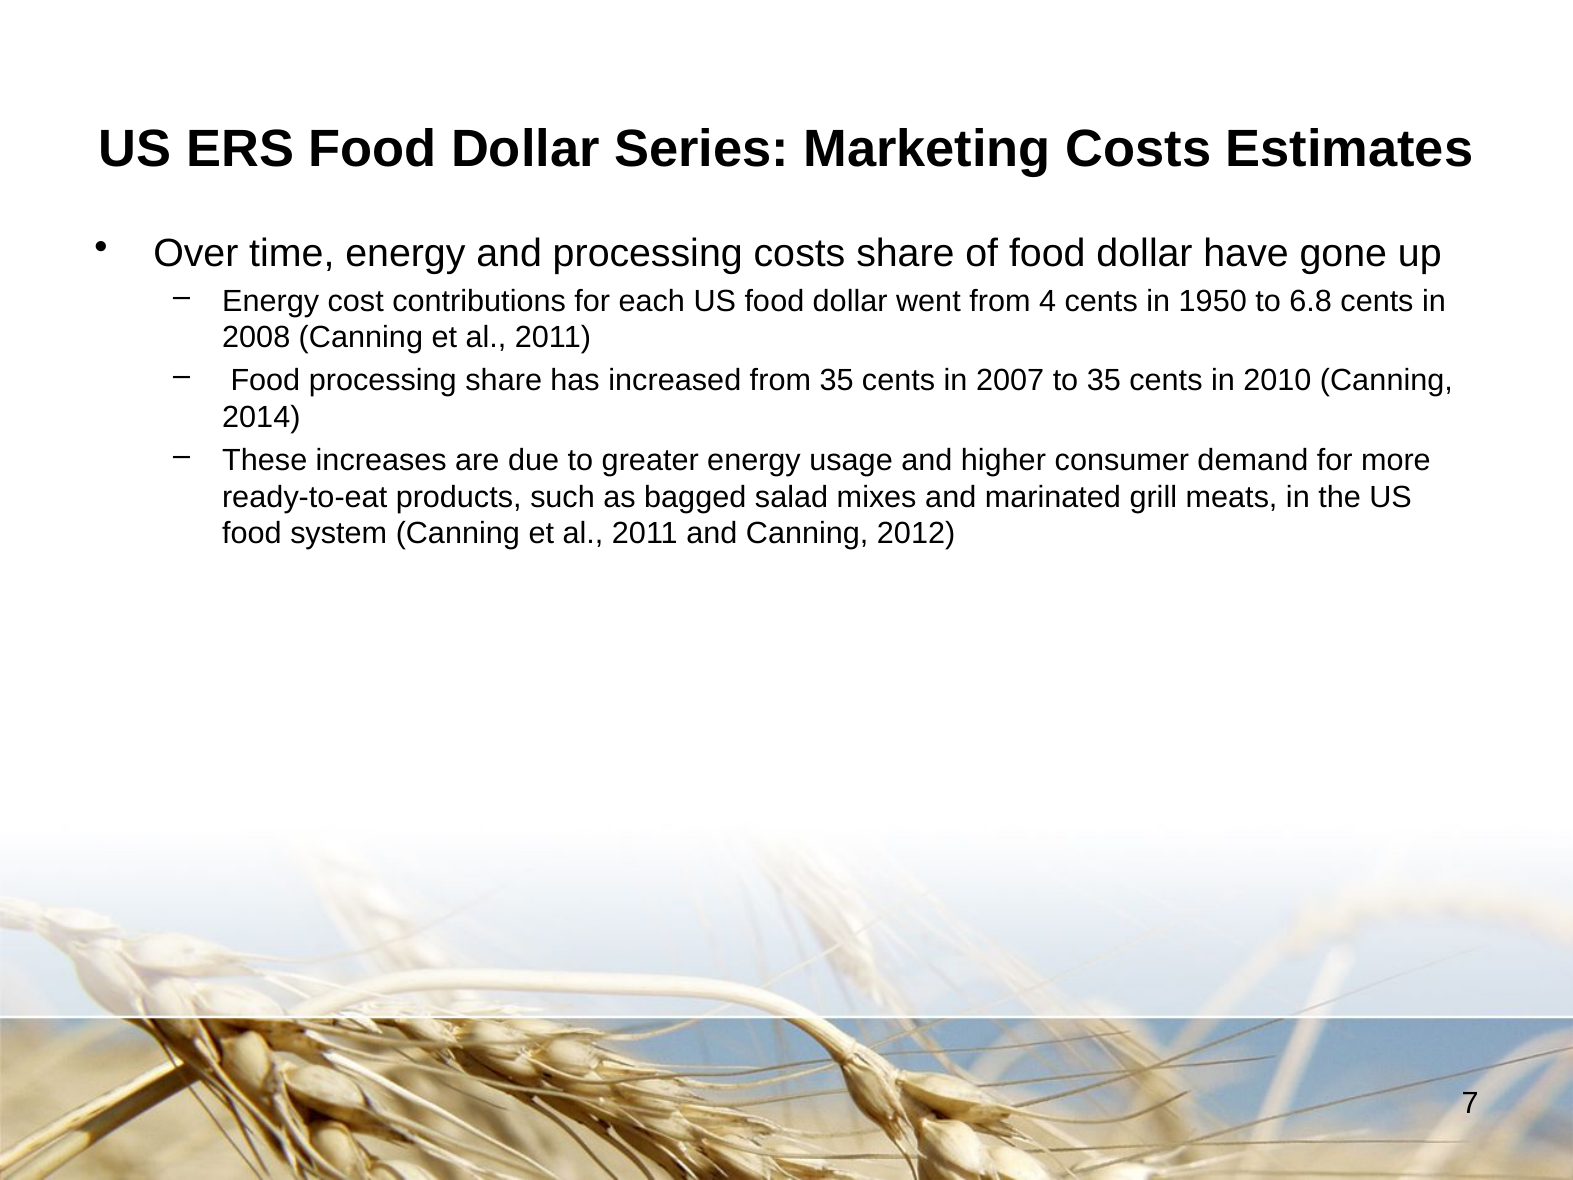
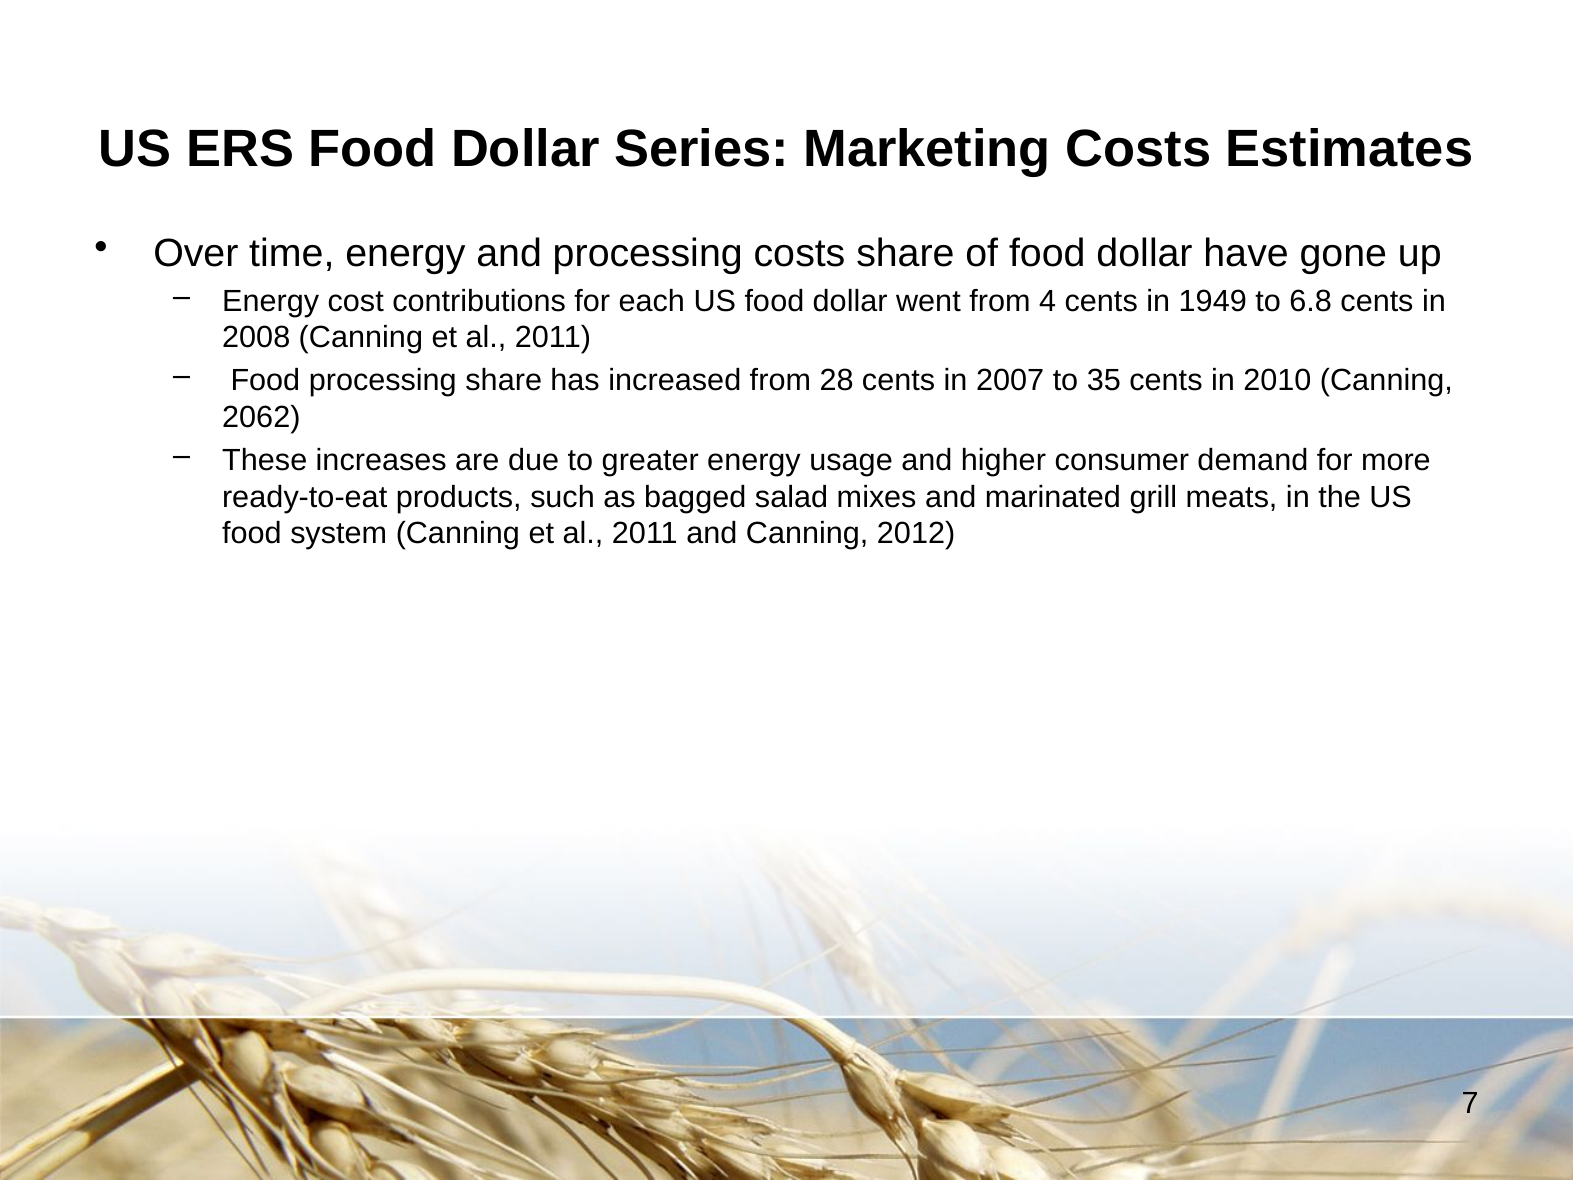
1950: 1950 -> 1949 (1213, 301)
from 35: 35 -> 28 (837, 381)
2014: 2014 -> 2062 (261, 417)
